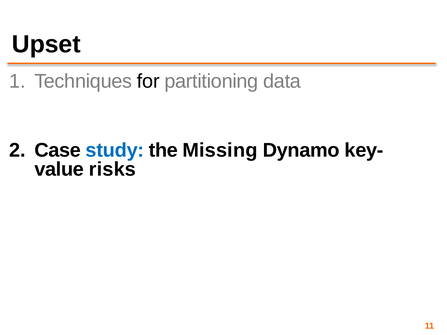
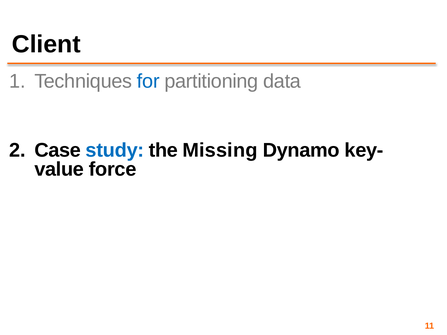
Upset: Upset -> Client (46, 44)
for colour: black -> blue (148, 81)
risks: risks -> force (113, 170)
